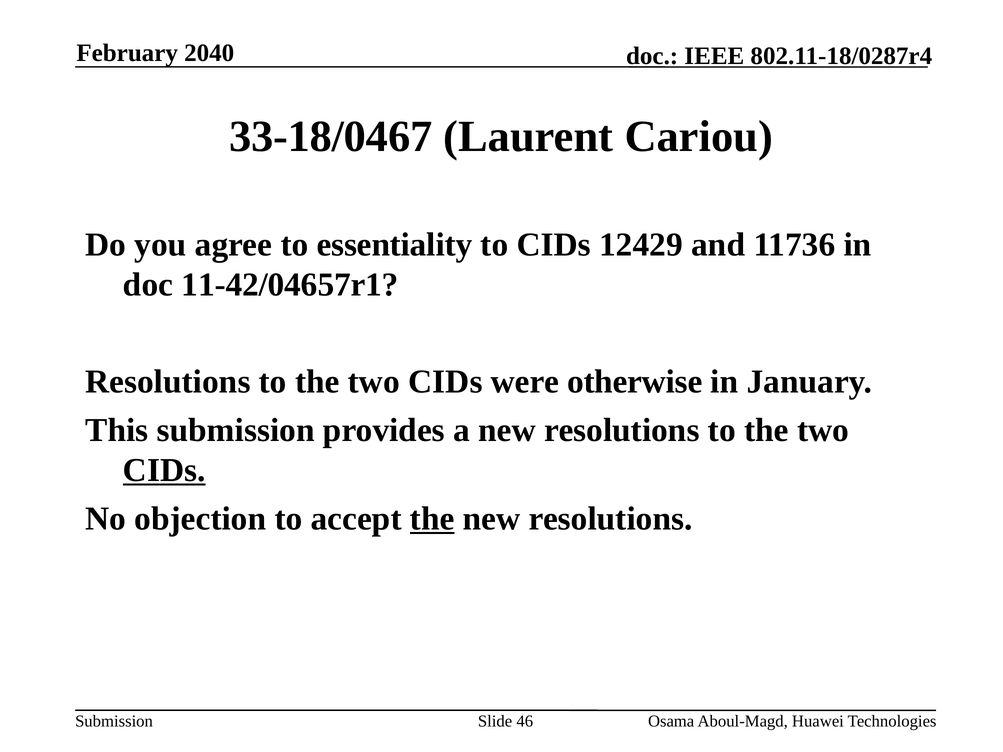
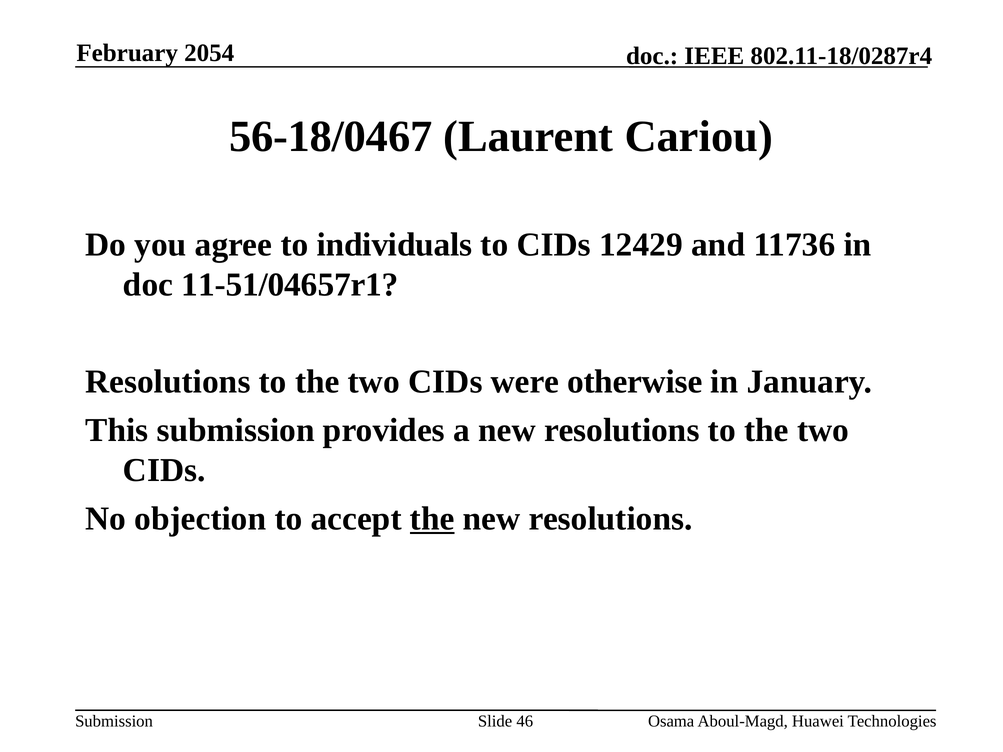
2040: 2040 -> 2054 (209, 53)
33-18/0467: 33-18/0467 -> 56-18/0467 (331, 137)
essentiality: essentiality -> individuals (395, 245)
11-42/04657r1: 11-42/04657r1 -> 11-51/04657r1 (290, 285)
CIDs underline: present -> none (164, 470)
